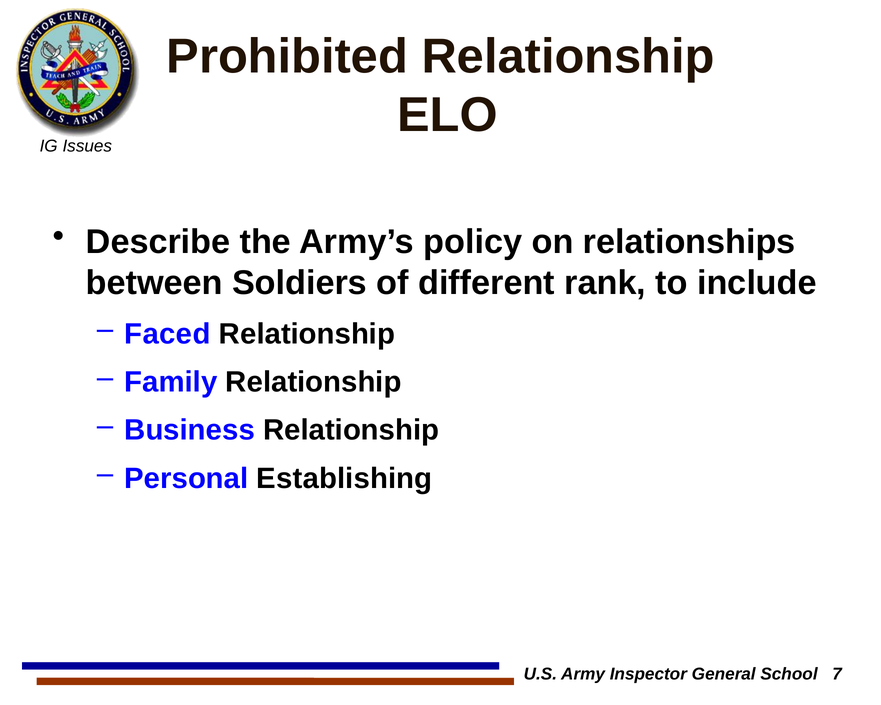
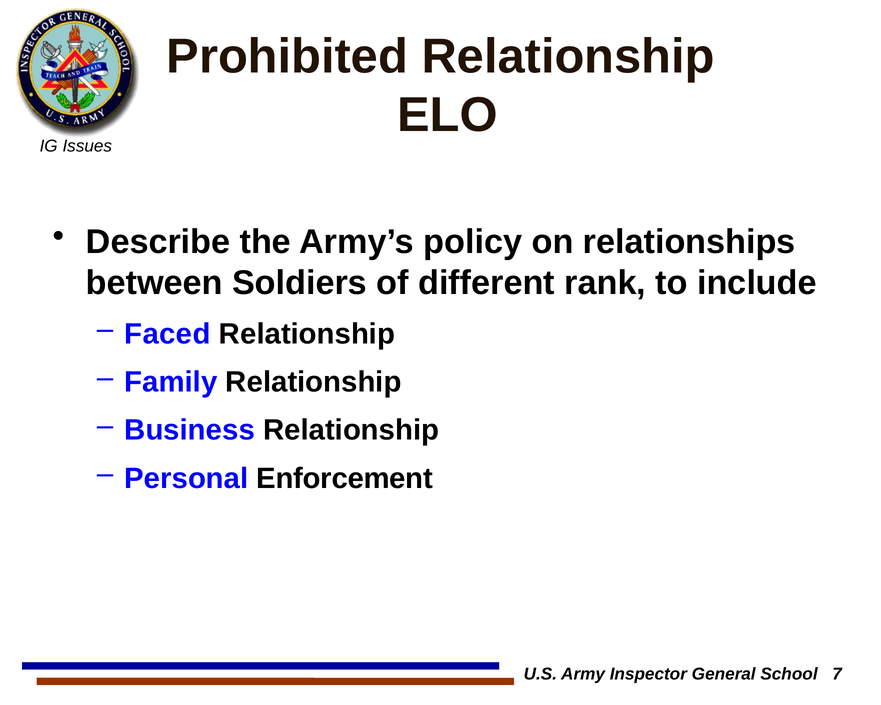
Establishing: Establishing -> Enforcement (345, 478)
